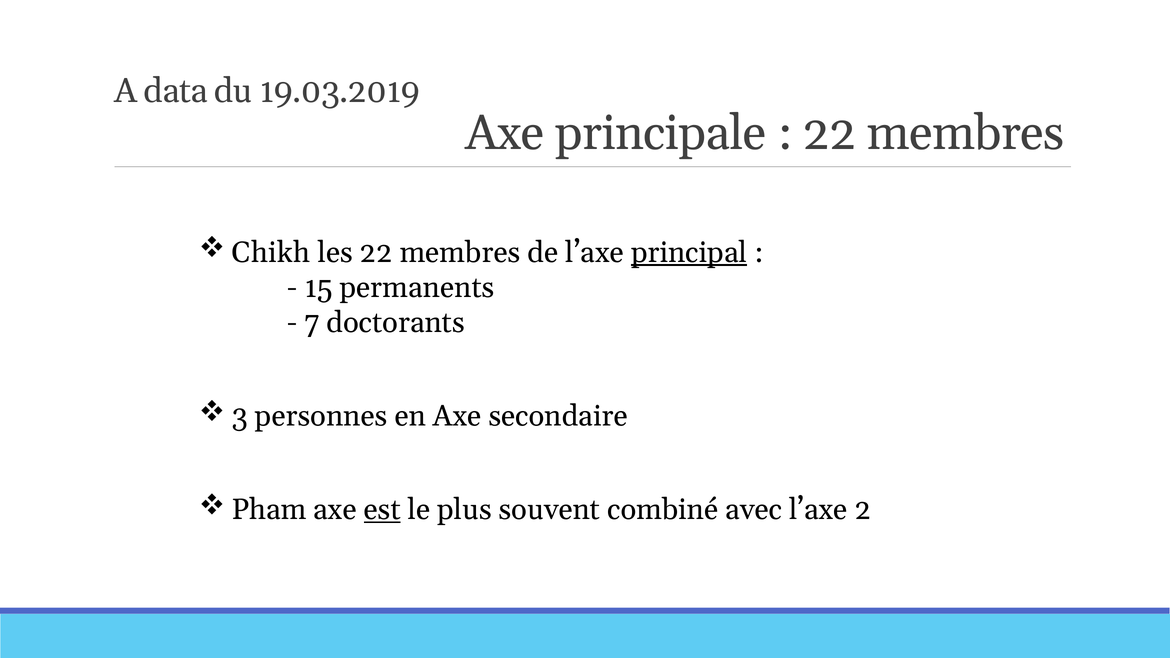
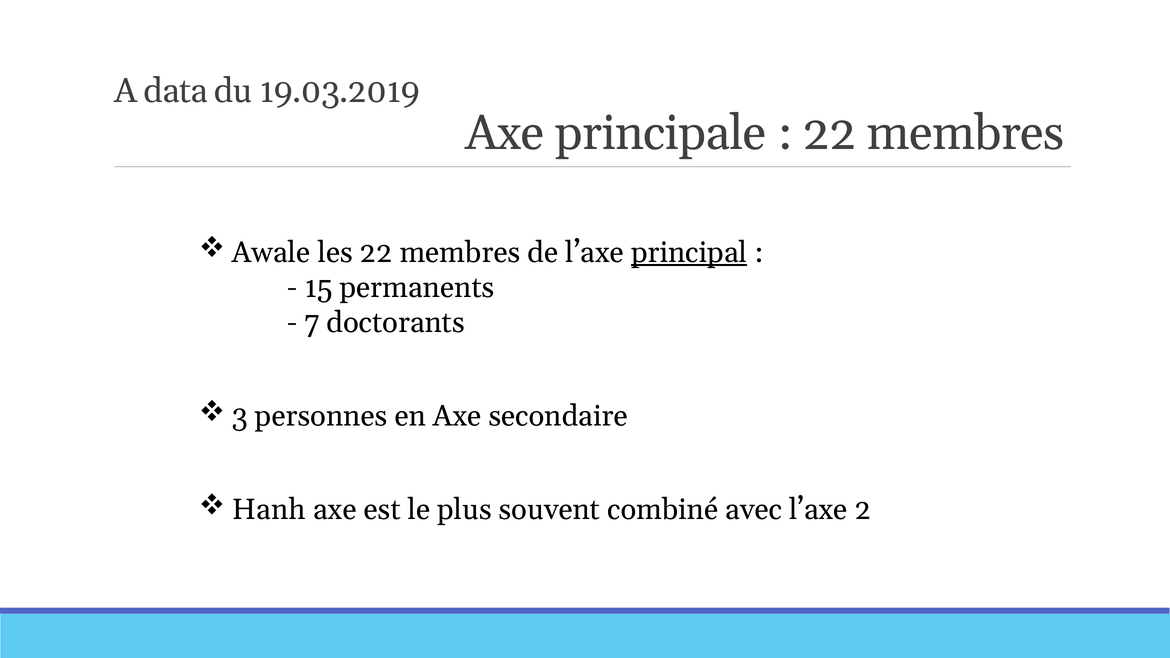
Chikh: Chikh -> Awale (271, 252)
Pham: Pham -> Hanh (269, 510)
est underline: present -> none (382, 510)
